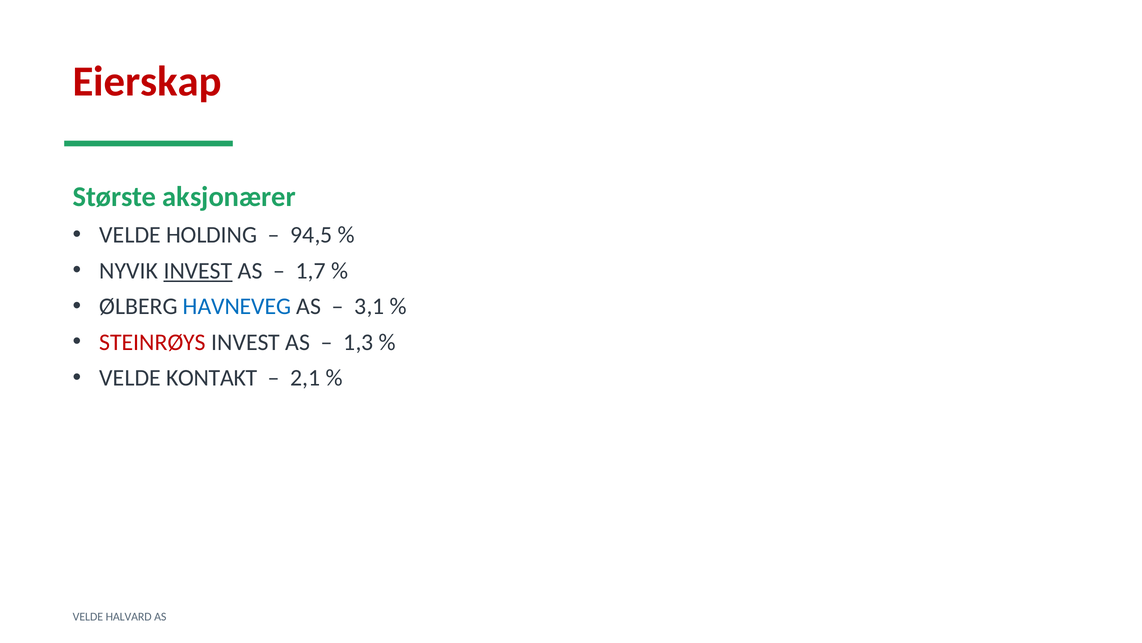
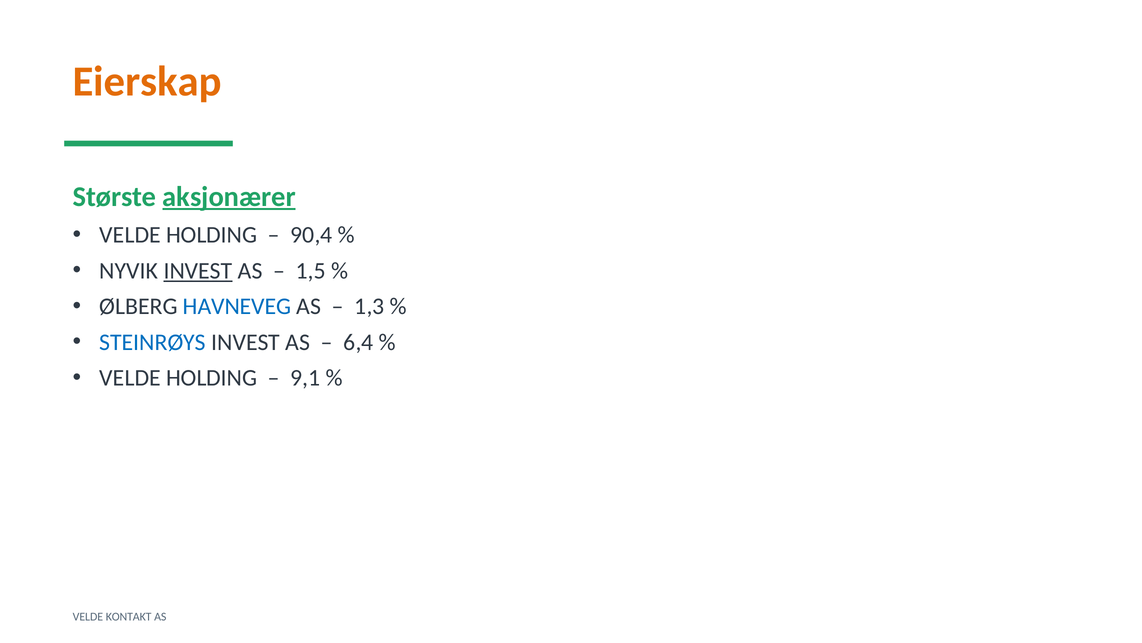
Eierskap colour: red -> orange (147, 82)
aksjonærer underline: none -> present (229, 197)
94,5: 94,5 -> 90,4 (311, 235)
1,7: 1,7 -> 1,5 (311, 271)
3,1: 3,1 -> 1,3 (370, 306)
STEINRØYS colour: red -> blue (153, 342)
1,3: 1,3 -> 6,4 (359, 342)
KONTAKT: KONTAKT -> HOLDING (212, 378)
2,1: 2,1 -> 9,1 (305, 378)
HALVARD: HALVARD -> KONTAKT (129, 616)
